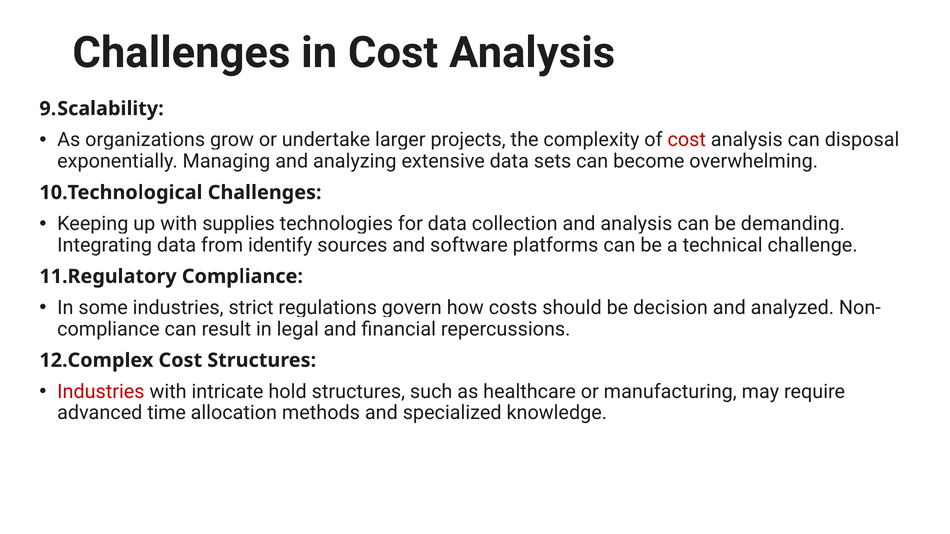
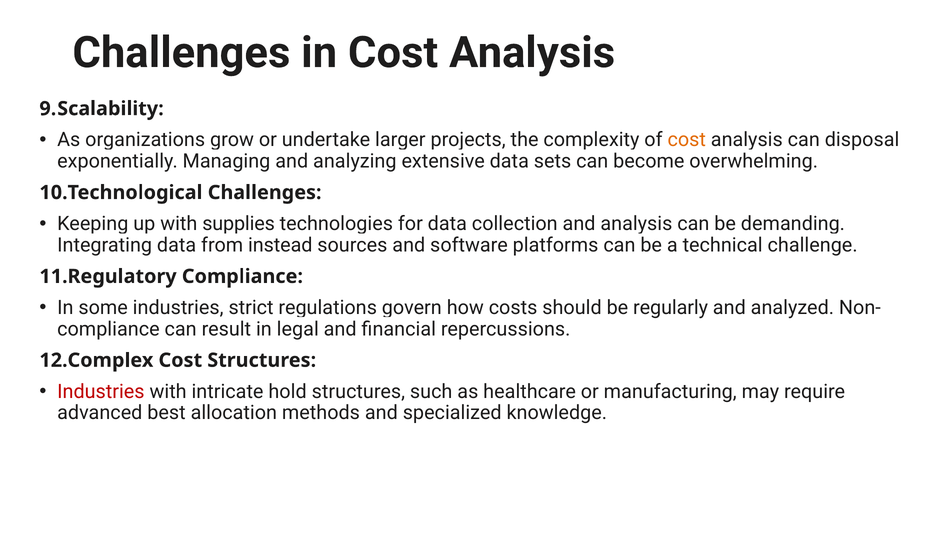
cost colour: red -> orange (687, 140)
identify: identify -> instead (280, 245)
decision: decision -> regularly (671, 308)
time: time -> best (167, 413)
